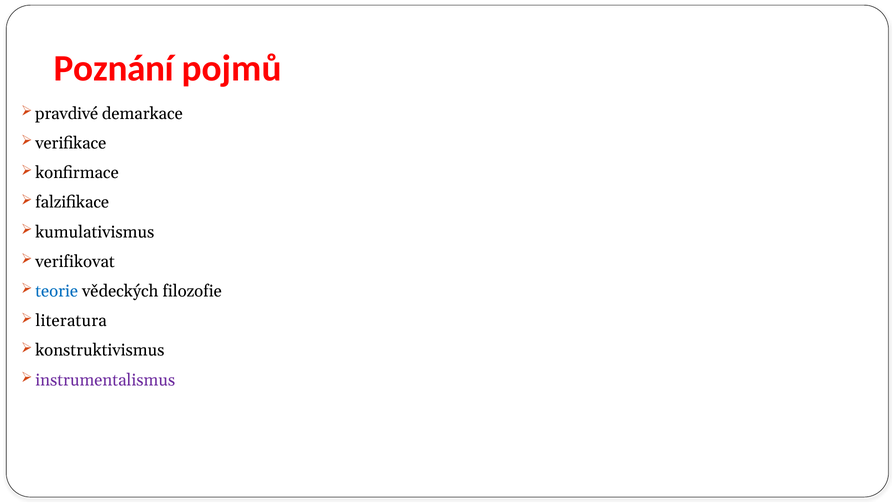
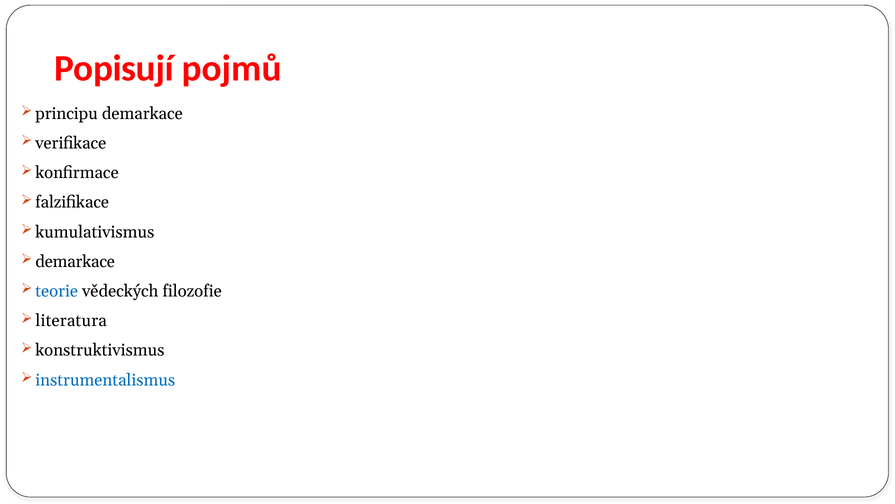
Poznání: Poznání -> Popisují (114, 68)
pravdivé: pravdivé -> principu (67, 113)
verifikovat: verifikovat -> demarkace (75, 261)
instrumentalismus colour: purple -> blue (105, 380)
